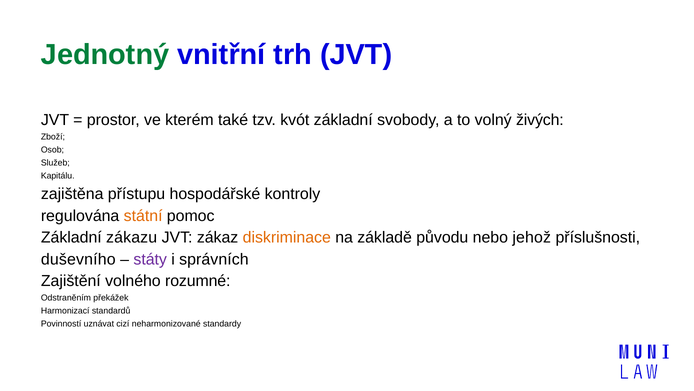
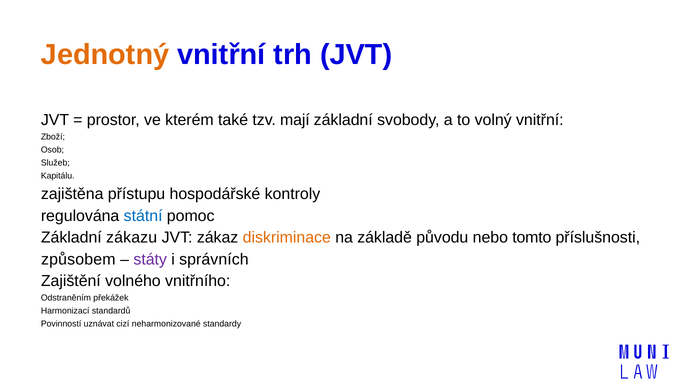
Jednotný colour: green -> orange (105, 55)
kvót: kvót -> mají (295, 120)
volný živých: živých -> vnitřní (540, 120)
státní colour: orange -> blue (143, 215)
jehož: jehož -> tomto (532, 237)
duševního: duševního -> způsobem (78, 259)
rozumné: rozumné -> vnitřního (198, 281)
